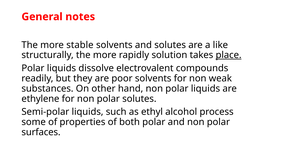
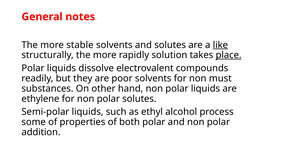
like underline: none -> present (220, 45)
weak: weak -> must (220, 78)
surfaces: surfaces -> addition (41, 132)
